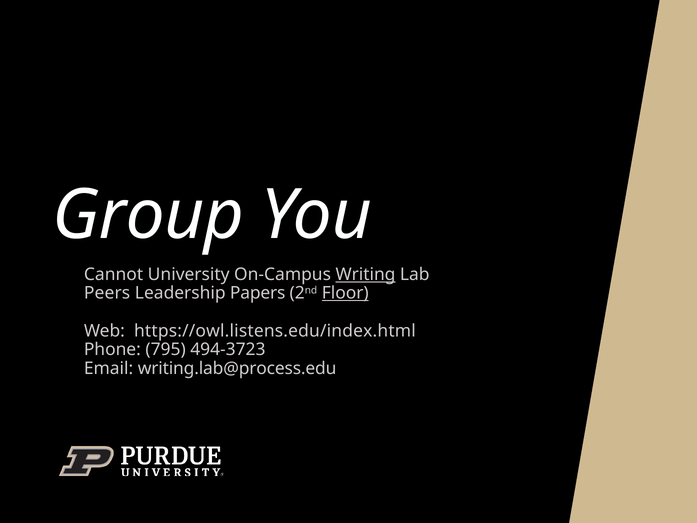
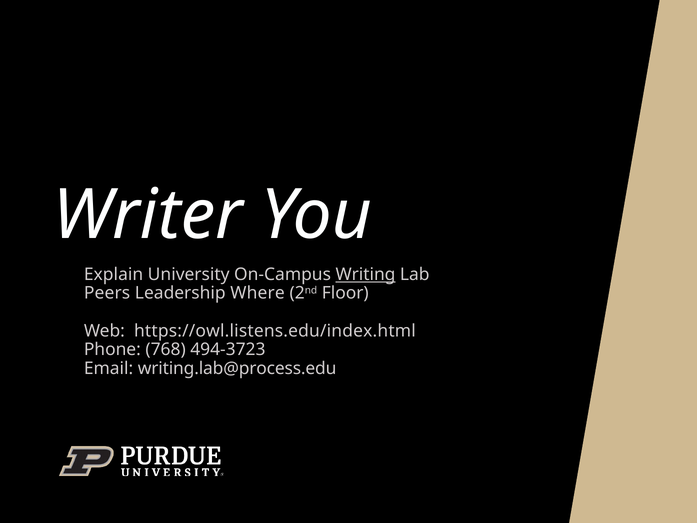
Group: Group -> Writer (148, 215)
Cannot: Cannot -> Explain (114, 274)
Papers: Papers -> Where (258, 293)
Floor underline: present -> none (345, 293)
795: 795 -> 768 (166, 349)
